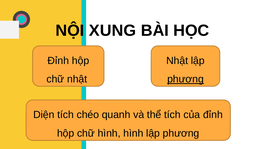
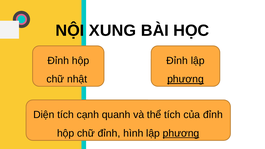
Nhật: Nhật -> Đỉnh (177, 61)
chéo: chéo -> cạnh (88, 115)
chữ hình: hình -> đỉnh (109, 133)
phương underline: none -> present (181, 133)
